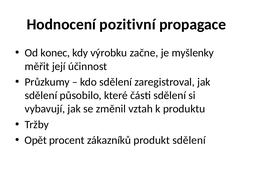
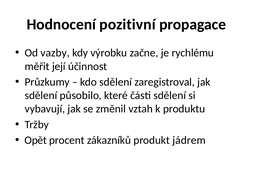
konec: konec -> vazby (55, 53)
myšlenky: myšlenky -> rychlému (193, 53)
produkt sdělení: sdělení -> jádrem (189, 141)
